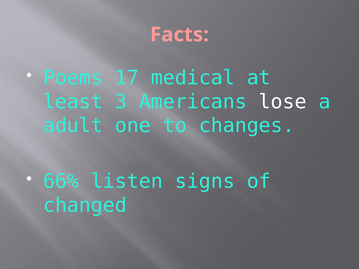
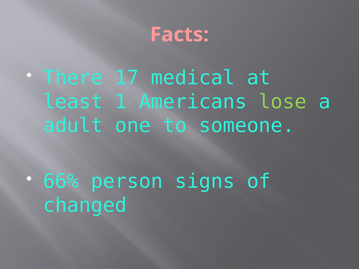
Poems: Poems -> There (73, 78)
3: 3 -> 1 (121, 102)
lose colour: white -> light green (283, 102)
changes: changes -> someone (247, 126)
listen: listen -> person (127, 182)
